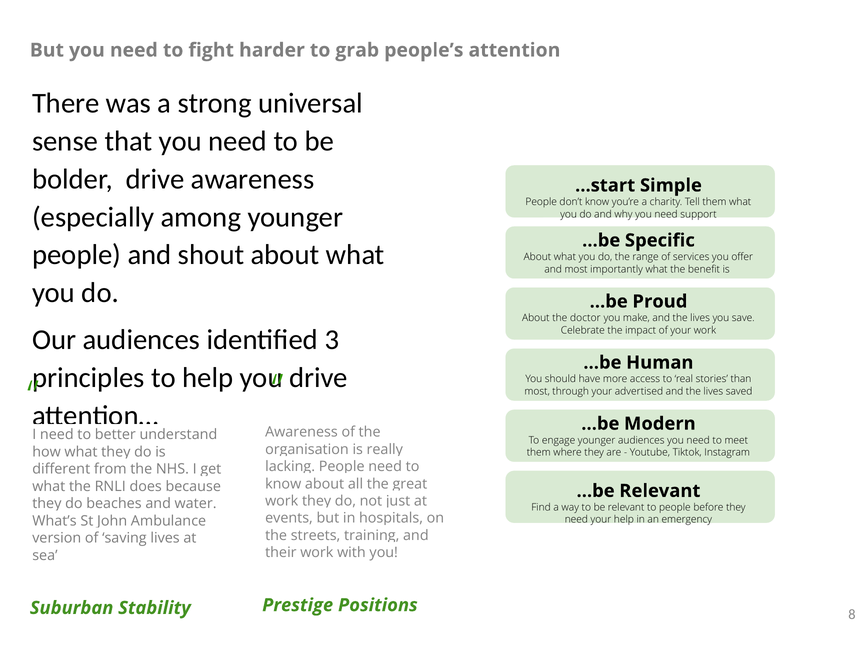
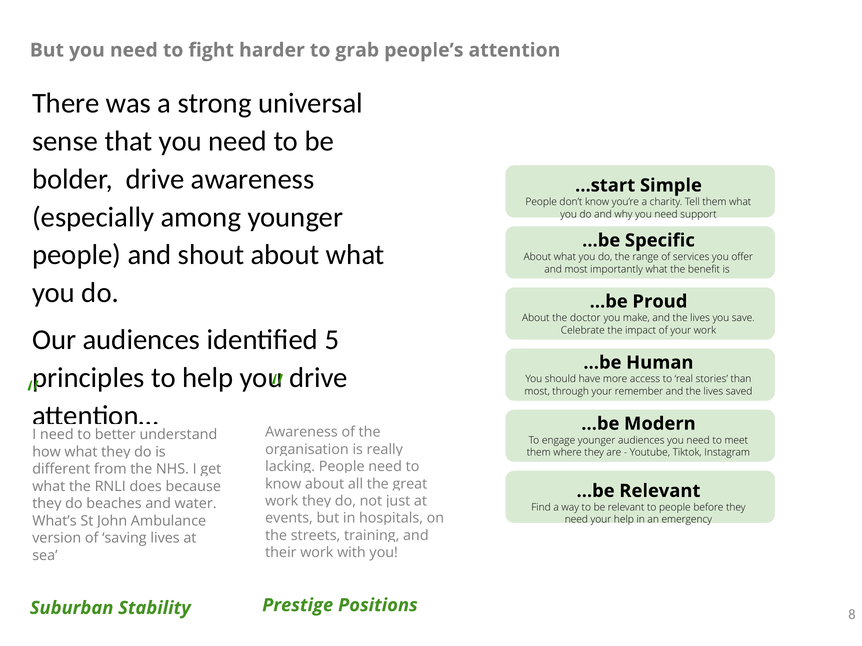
3: 3 -> 5 (332, 340)
advertised: advertised -> remember (639, 392)
